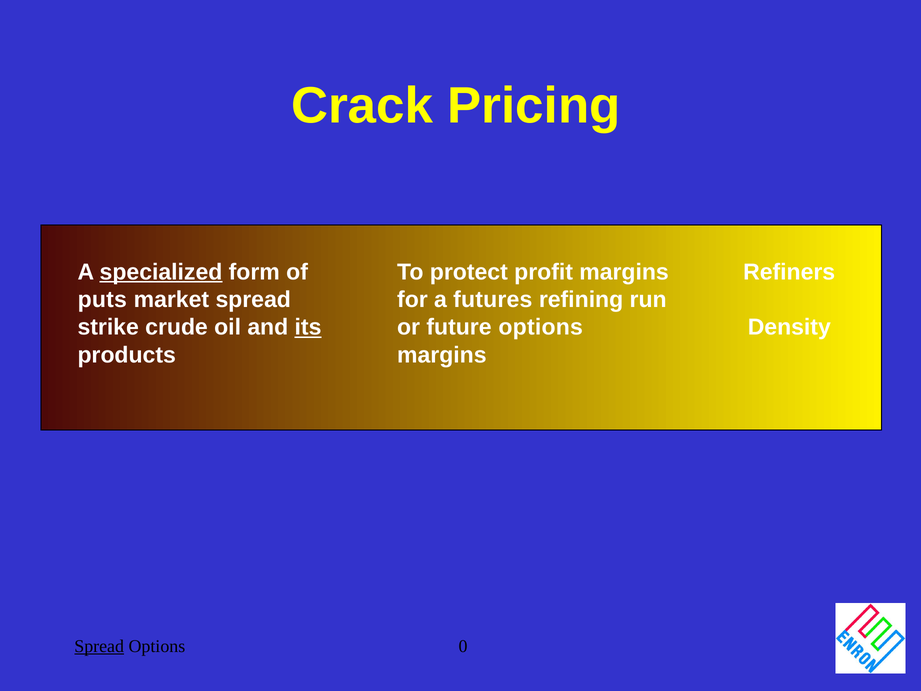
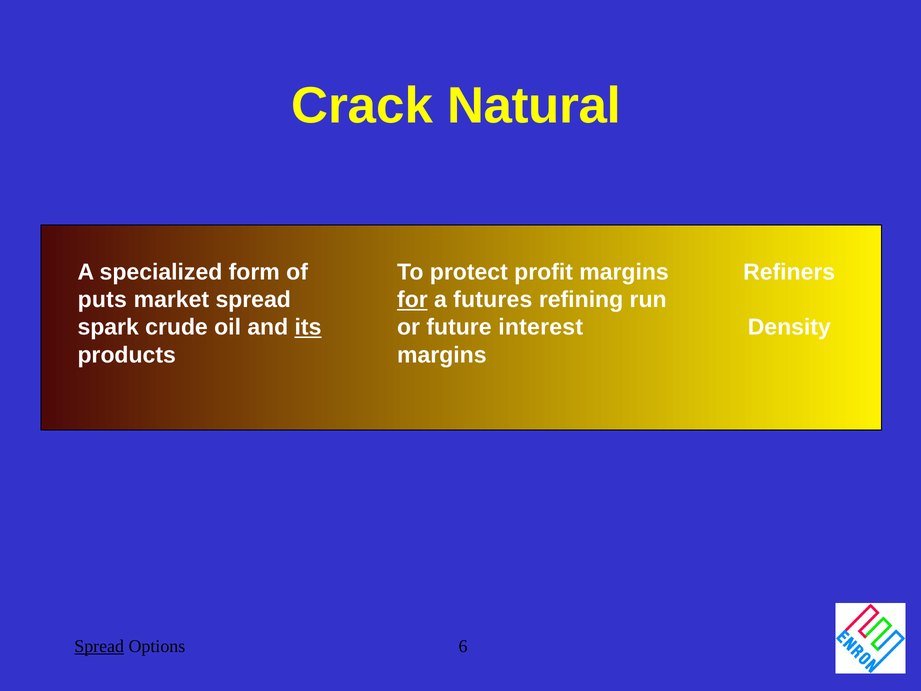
Pricing: Pricing -> Natural (534, 106)
specialized underline: present -> none (161, 272)
for underline: none -> present (412, 300)
strike: strike -> spark (108, 327)
future options: options -> interest (541, 327)
0: 0 -> 6 (463, 646)
